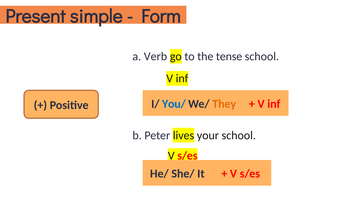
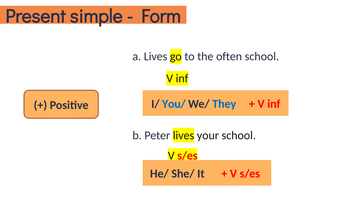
a Verb: Verb -> Lives (156, 56)
tense: tense -> often (229, 56)
They colour: orange -> blue (224, 104)
